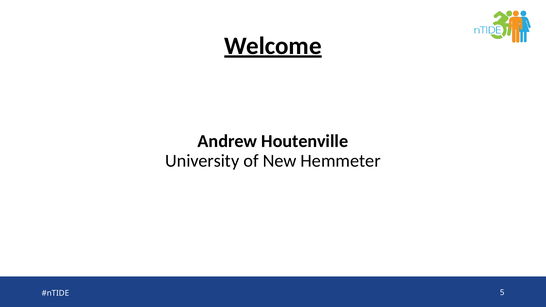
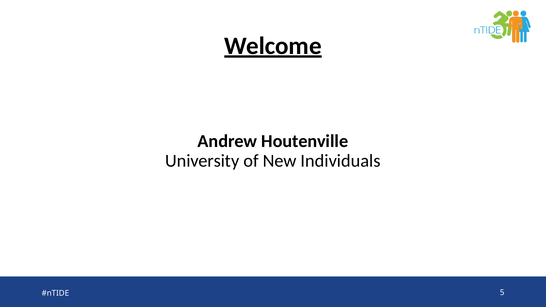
Hemmeter: Hemmeter -> Individuals (341, 161)
